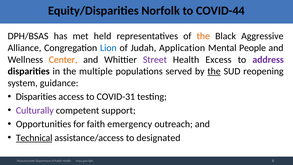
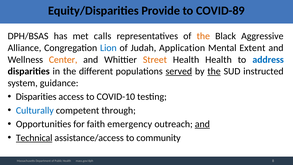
Norfolk: Norfolk -> Provide (161, 11)
COVID-44: COVID-44 -> COVID-89 (220, 11)
held: held -> calls (103, 36)
People: People -> Extent (252, 48)
Street colour: purple -> orange (155, 60)
Health Excess: Excess -> Health (218, 60)
address colour: purple -> blue (268, 60)
multiple: multiple -> different (96, 71)
served underline: none -> present (179, 71)
reopening: reopening -> instructed (263, 71)
COVID-31: COVID-31 -> COVID-10 (116, 97)
Culturally colour: purple -> blue (35, 110)
support: support -> through (119, 110)
and underline: none -> present (202, 124)
designated: designated -> community (159, 138)
